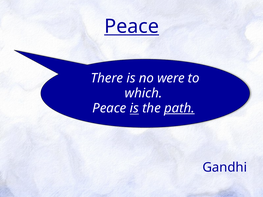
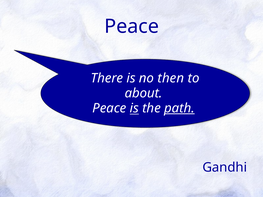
Peace underline: present -> none (132, 26)
were: were -> then (171, 78)
which: which -> about (144, 93)
